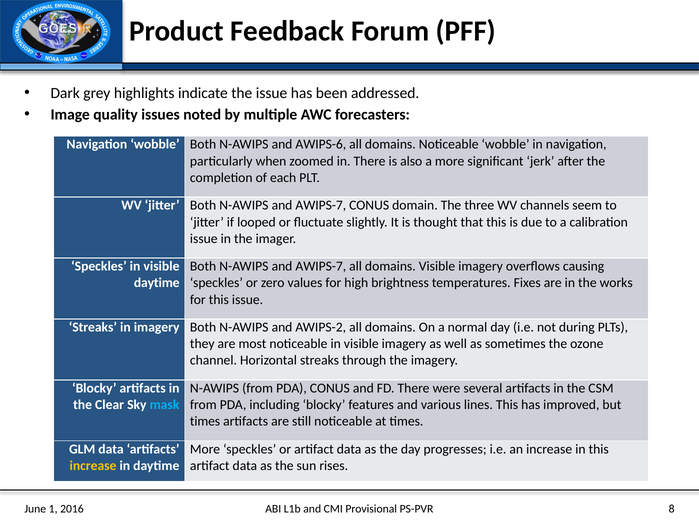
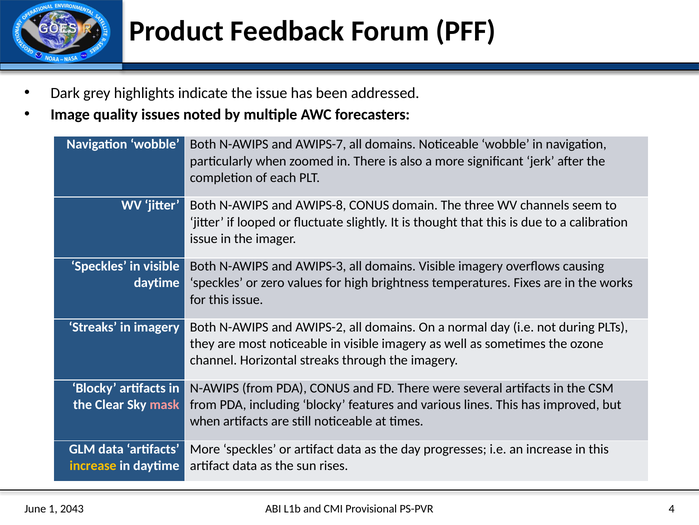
AWIPS-6: AWIPS-6 -> AWIPS-7 (321, 144)
AWIPS-7: AWIPS-7 -> AWIPS-8 (321, 205)
AWIPS-7: AWIPS-7 -> AWIPS-3 (321, 266)
mask colour: light blue -> pink (164, 404)
times: times -> when (205, 421)
2016: 2016 -> 2043 (72, 508)
8: 8 -> 4 (672, 508)
